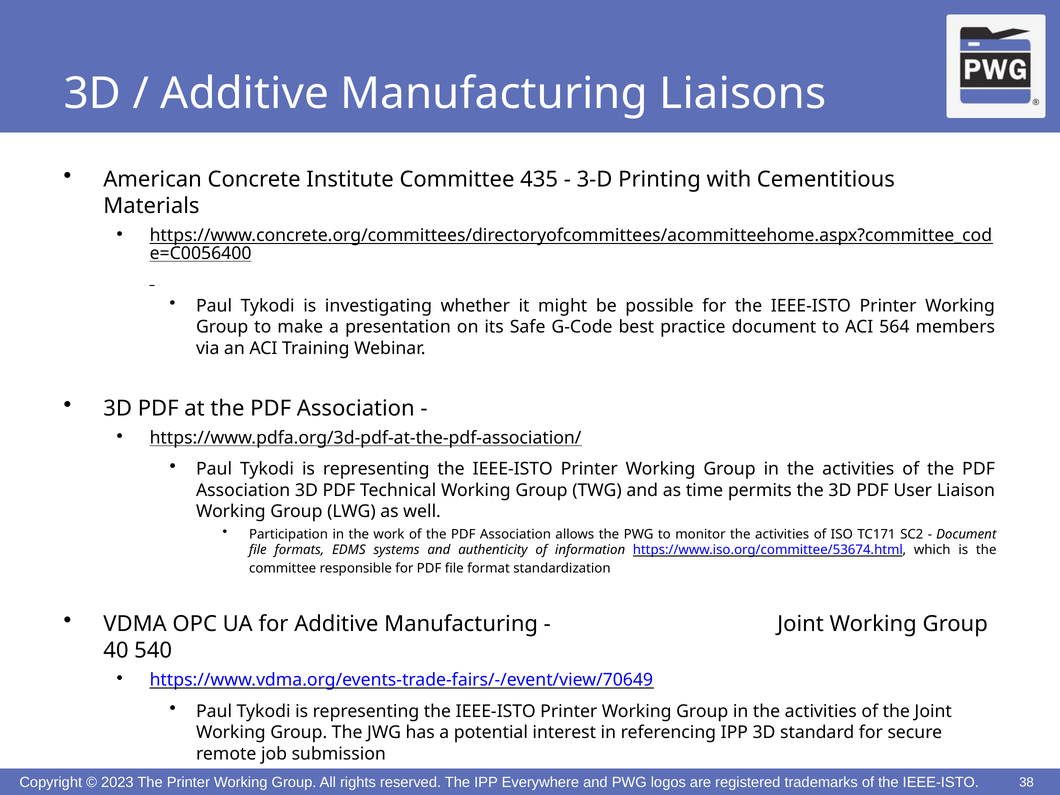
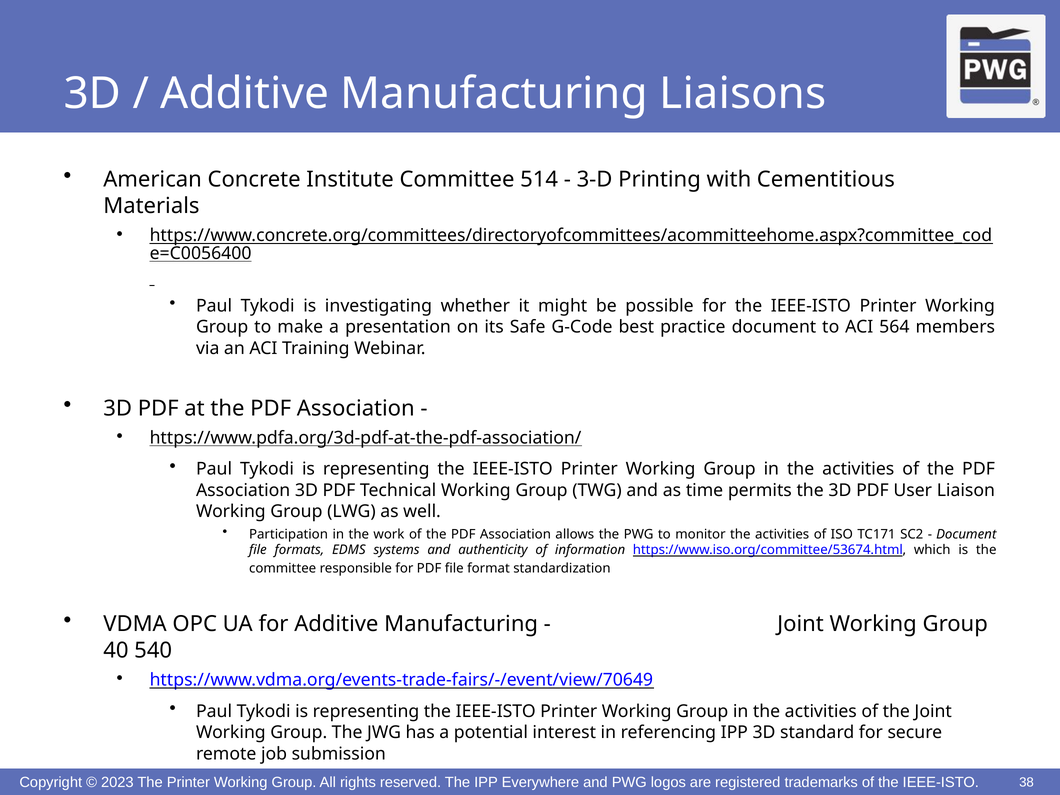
435: 435 -> 514 (539, 180)
